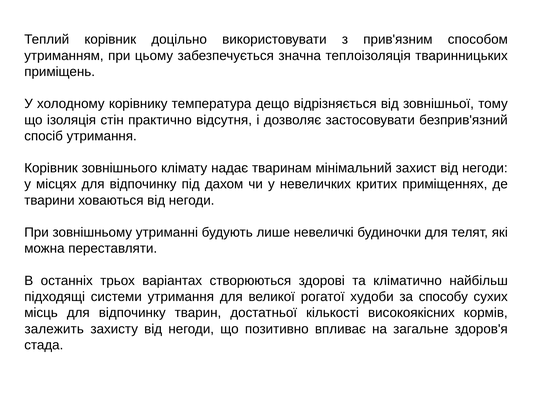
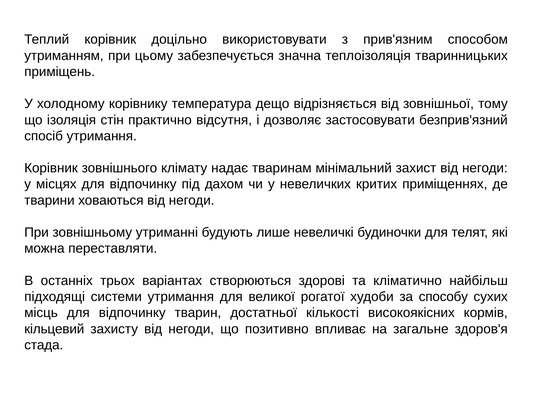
залежить: залежить -> кільцевий (54, 329)
